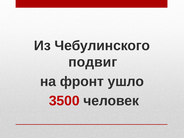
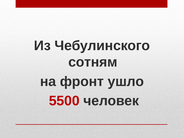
подвиг: подвиг -> сотням (93, 62)
3500: 3500 -> 5500 (64, 101)
